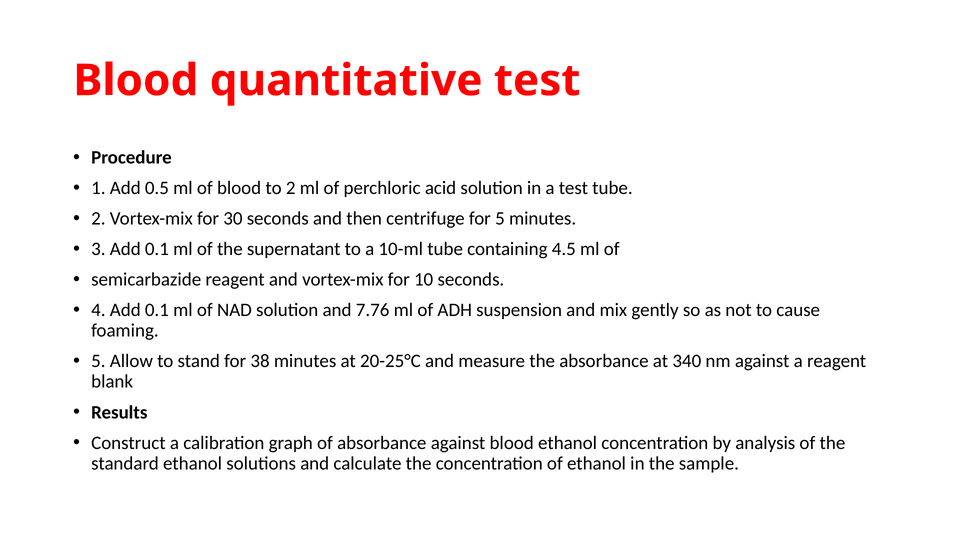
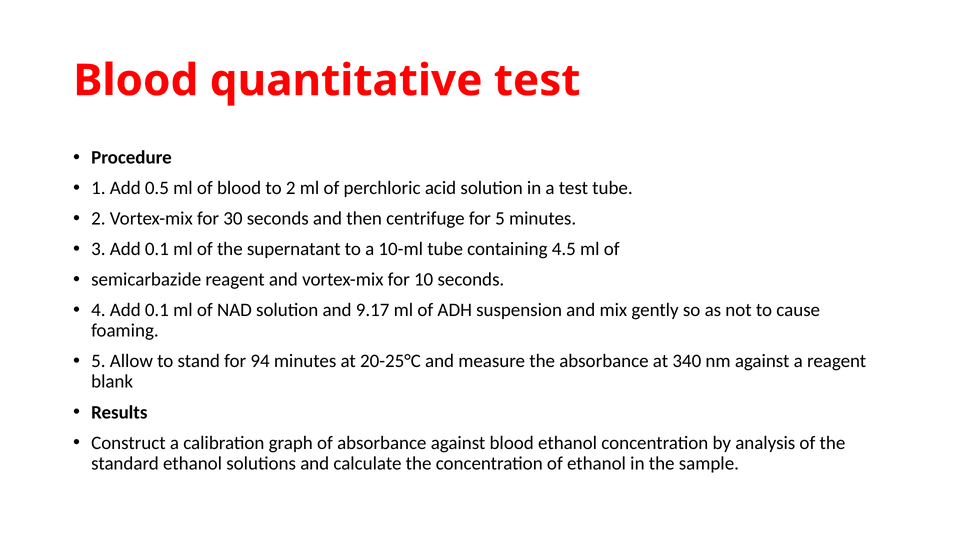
7.76: 7.76 -> 9.17 (373, 310)
38: 38 -> 94 (260, 361)
